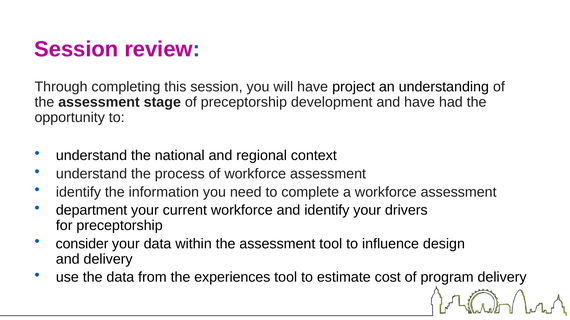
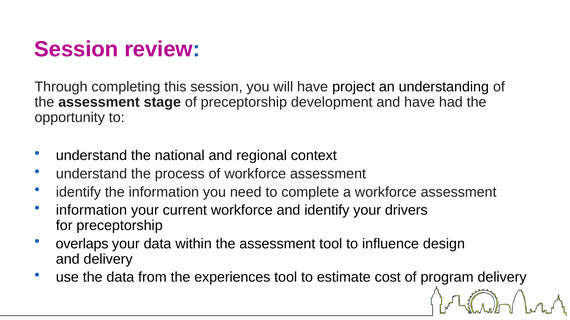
department: department -> information (91, 211)
consider: consider -> overlaps (82, 244)
